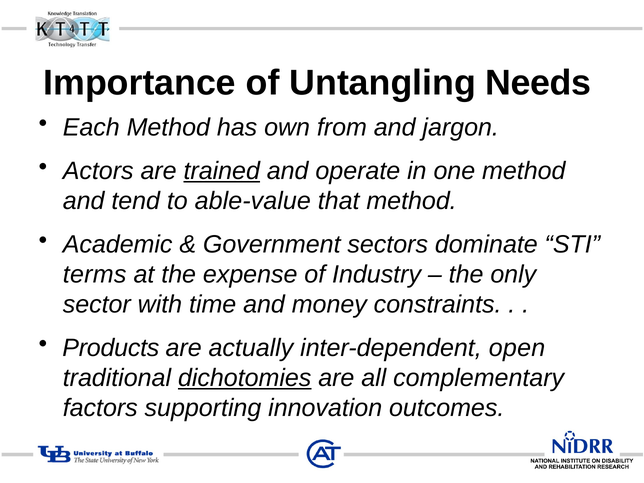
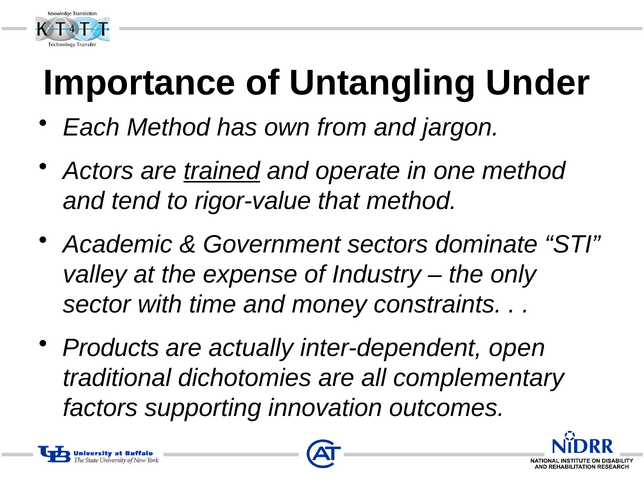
Needs: Needs -> Under (538, 83)
able-value: able-value -> rigor-value (253, 201)
terms: terms -> valley (95, 274)
dichotomies underline: present -> none (245, 378)
